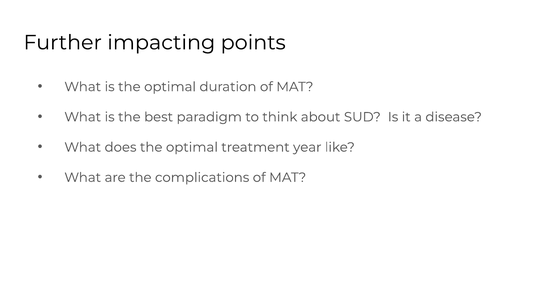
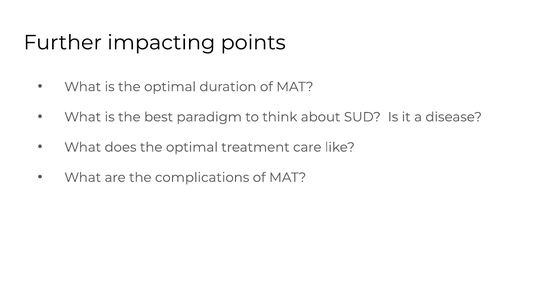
year: year -> care (307, 147)
